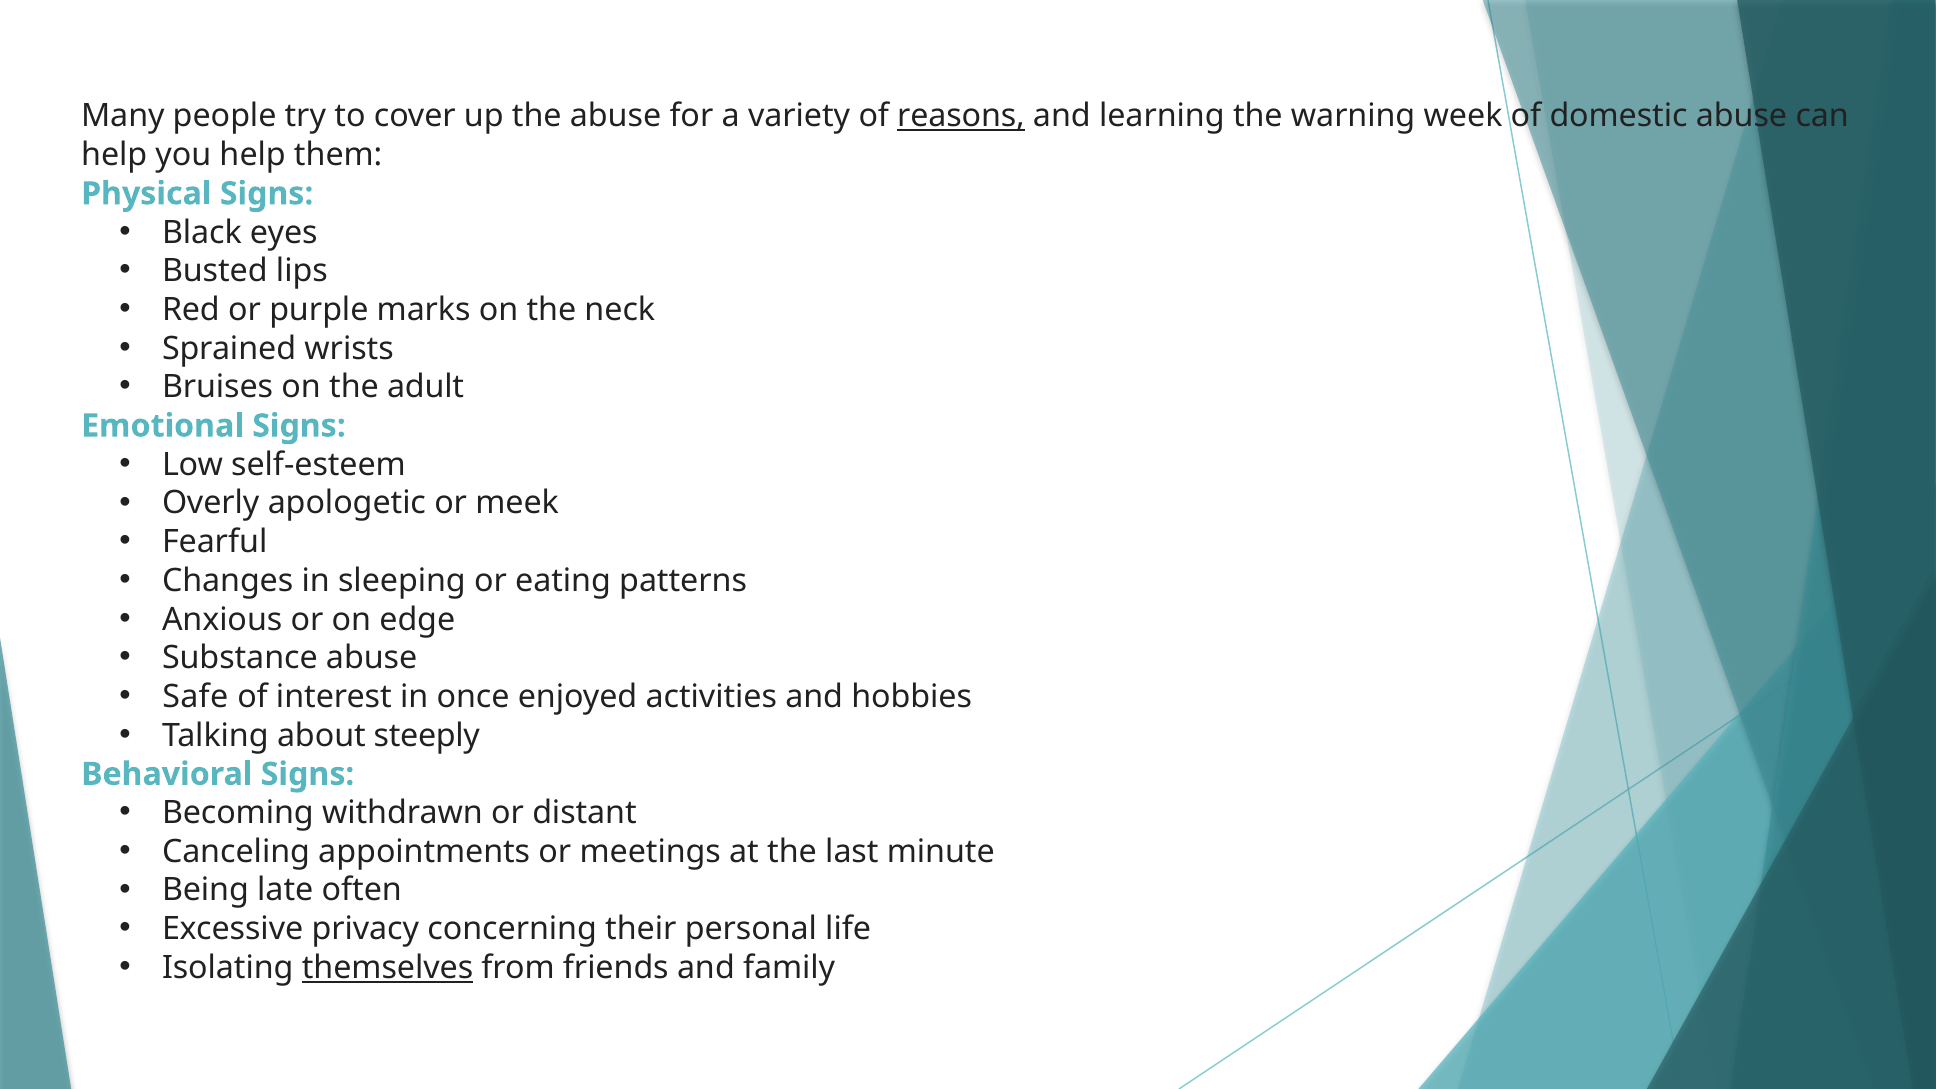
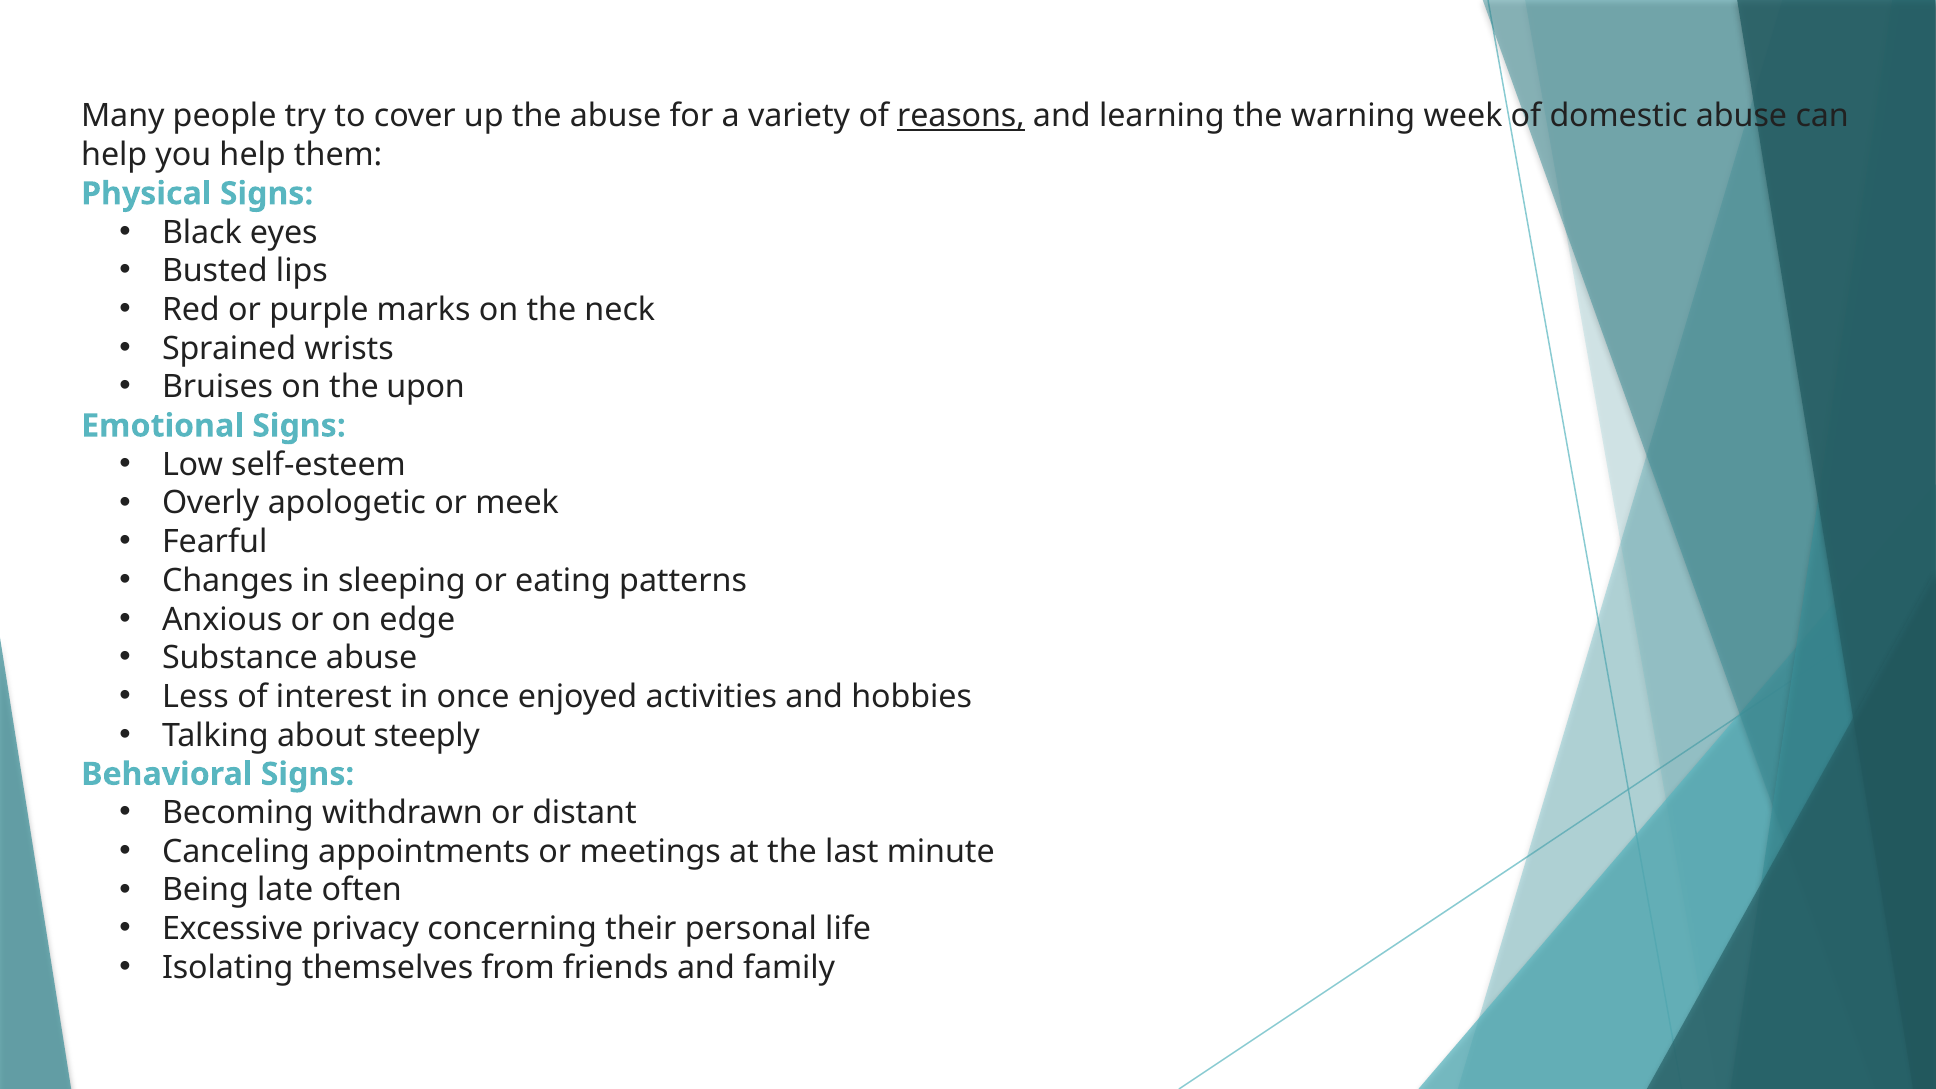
adult: adult -> upon (426, 387)
Safe: Safe -> Less (195, 697)
themselves underline: present -> none (388, 968)
